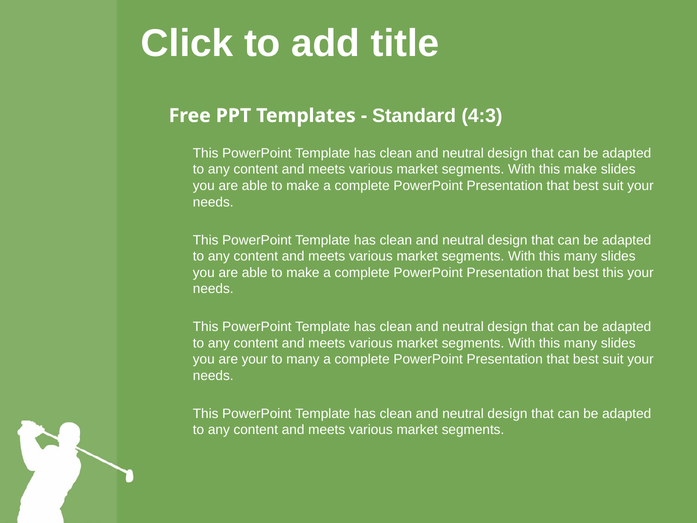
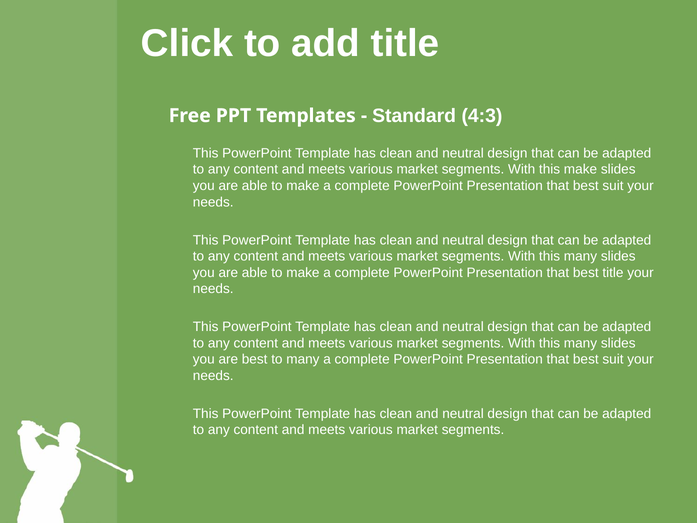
best this: this -> title (613, 272)
are your: your -> best (255, 359)
